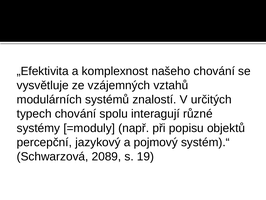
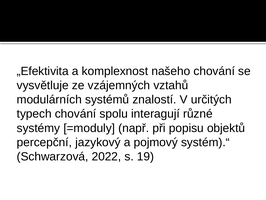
2089: 2089 -> 2022 (106, 156)
